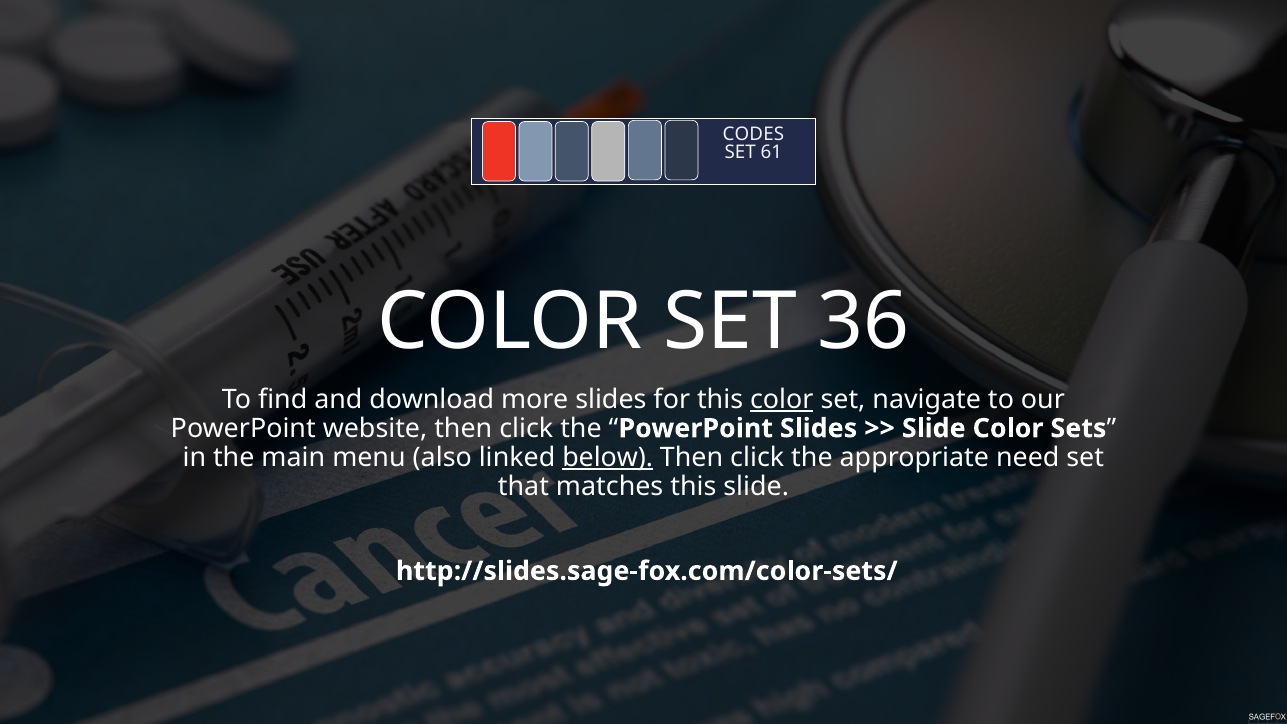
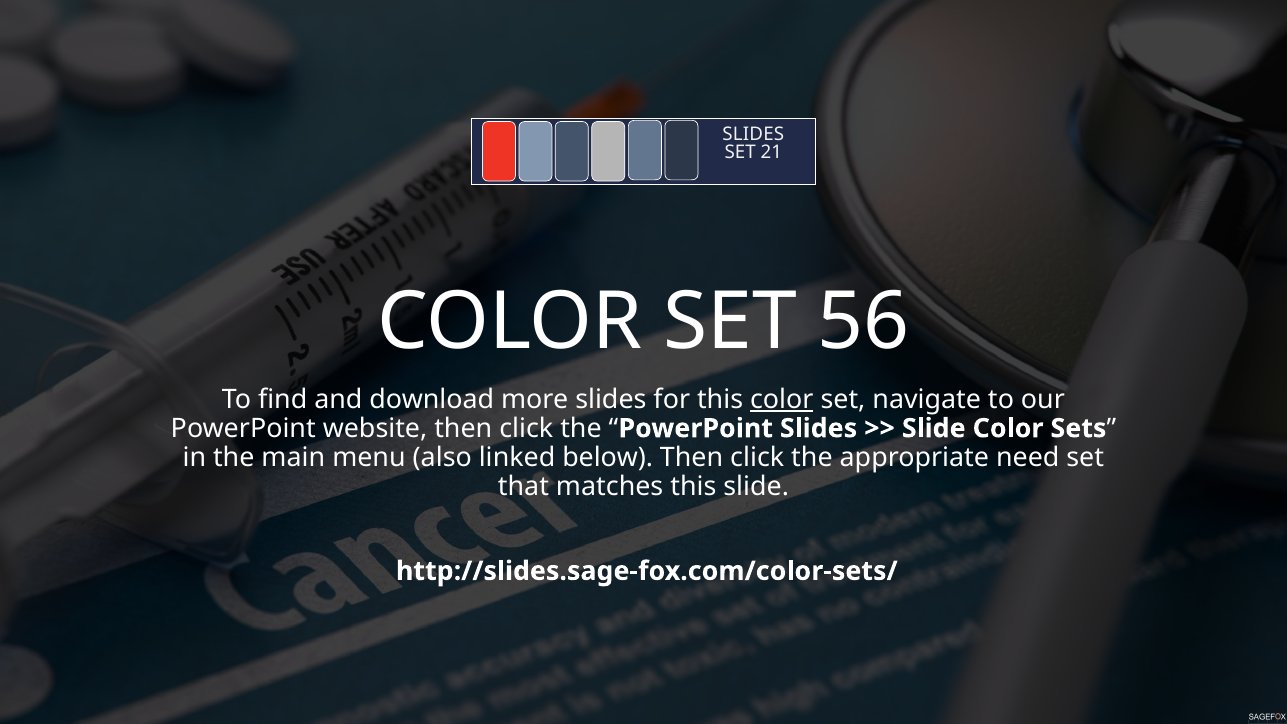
CODES: CODES -> SLIDES (753, 134)
61: 61 -> 21 (771, 153)
36: 36 -> 56 (864, 322)
below underline: present -> none (608, 457)
